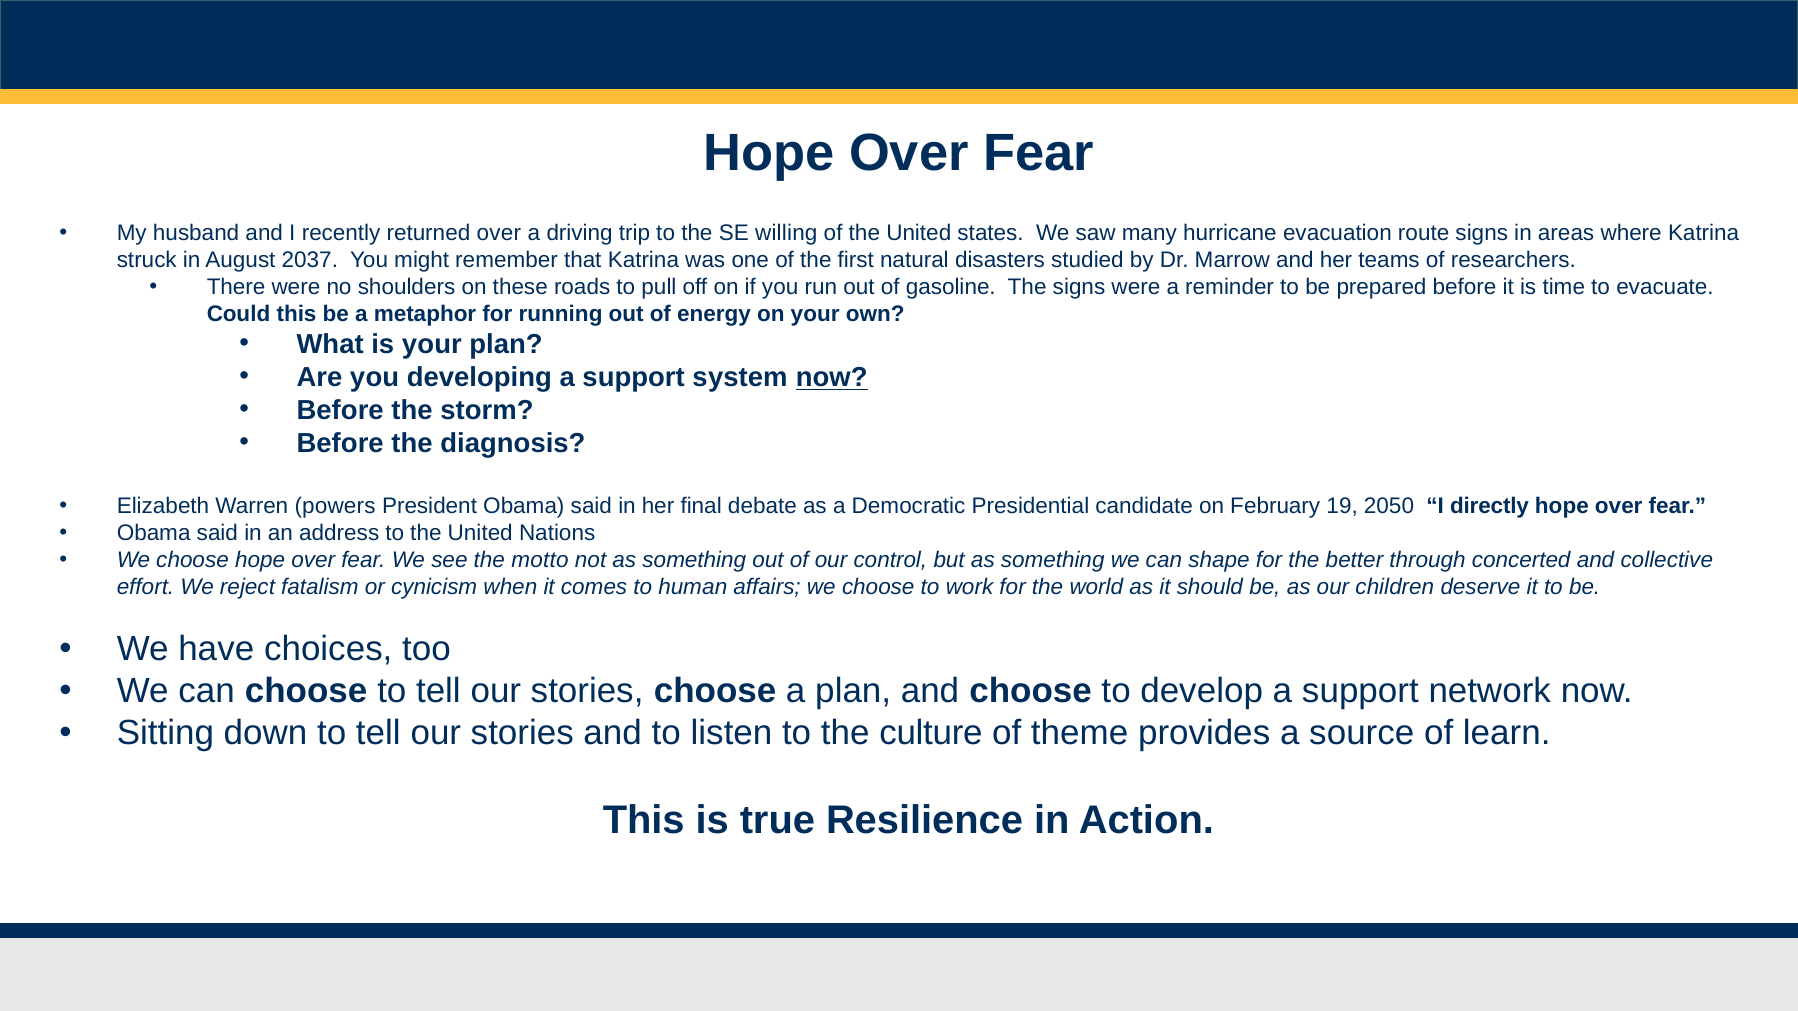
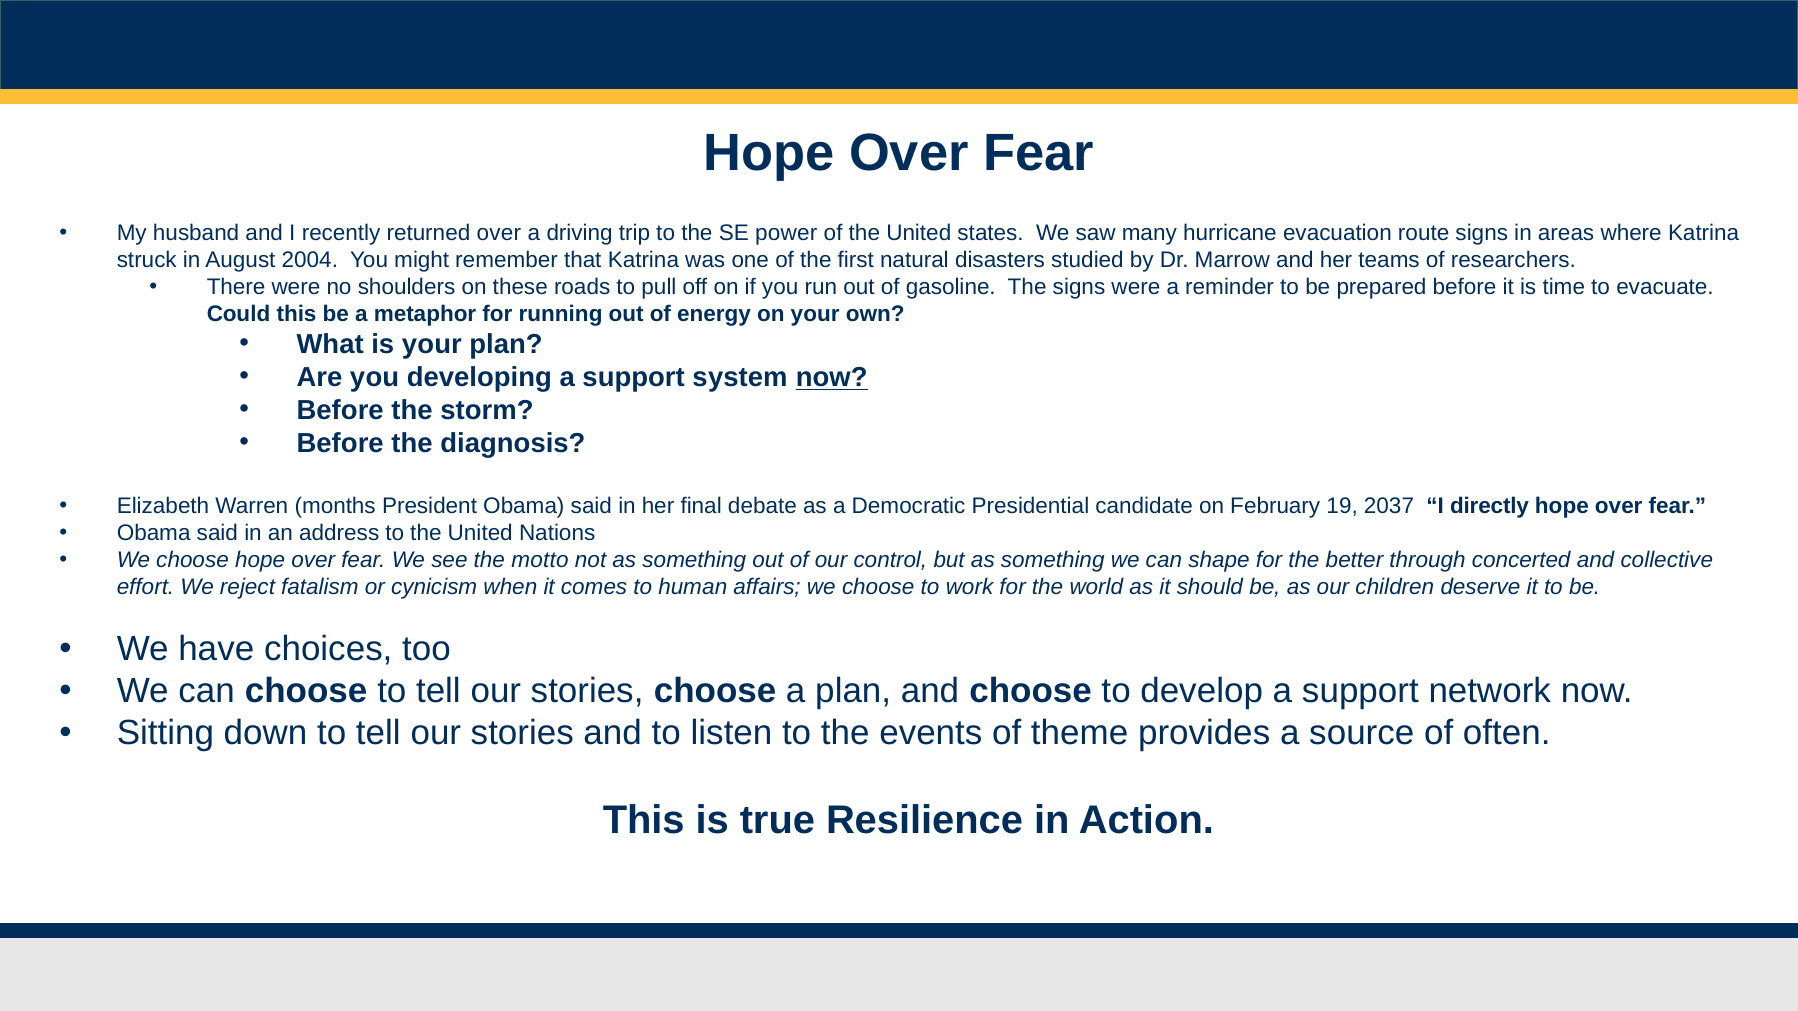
willing: willing -> power (786, 233)
2037: 2037 -> 2004 (310, 260)
powers: powers -> months (335, 506)
2050: 2050 -> 2037 (1389, 506)
culture: culture -> events (931, 734)
learn: learn -> often (1507, 734)
